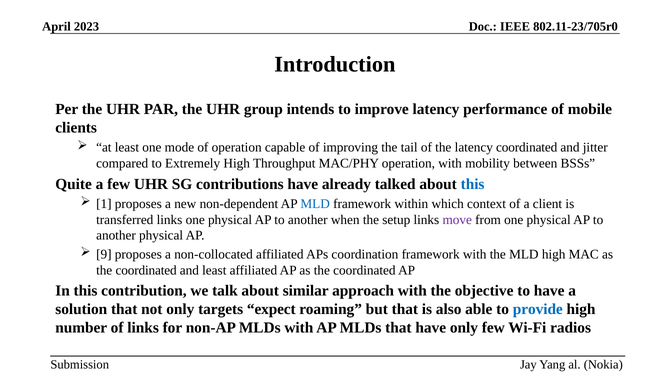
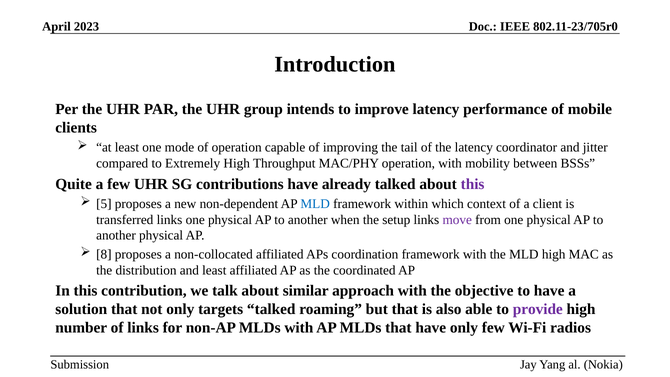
latency coordinated: coordinated -> coordinator (527, 147)
this colour: blue -> purple (473, 184)
1: 1 -> 5 (104, 204)
9: 9 -> 8 (104, 254)
coordinated: coordinated -> distribution (146, 270)
targets expect: expect -> talked (271, 309)
provide colour: blue -> purple (538, 309)
